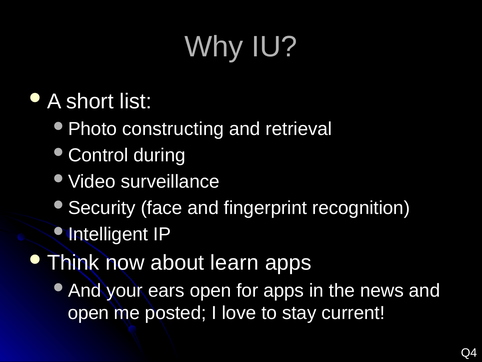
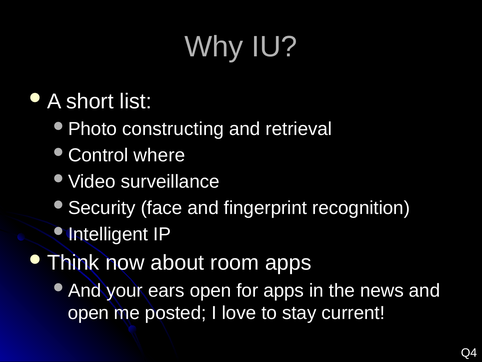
during: during -> where (159, 155)
learn: learn -> room (235, 262)
